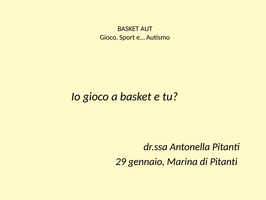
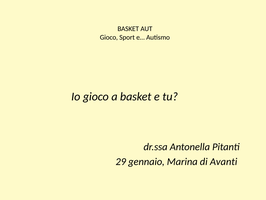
di Pitanti: Pitanti -> Avanti (224, 161)
